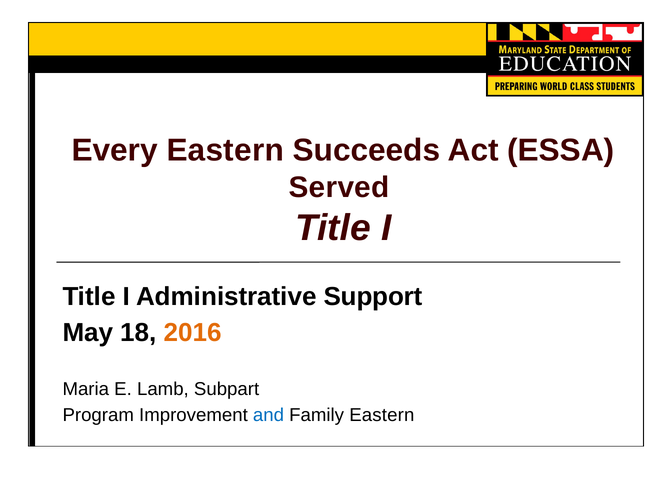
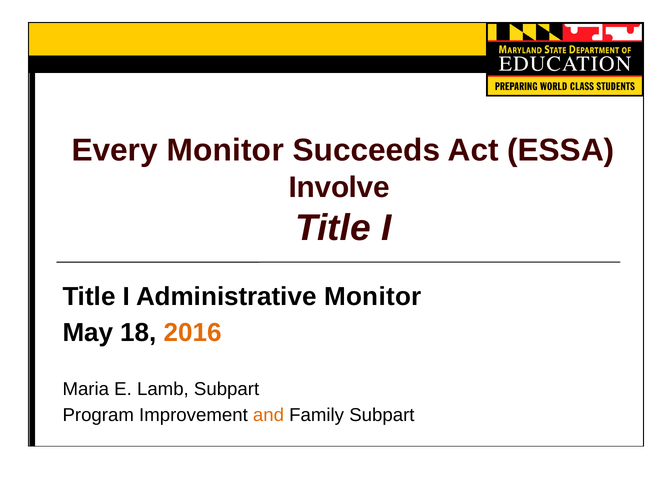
Every Eastern: Eastern -> Monitor (225, 151)
Served: Served -> Involve (339, 187)
Administrative Support: Support -> Monitor (373, 297)
and colour: blue -> orange (269, 415)
Family Eastern: Eastern -> Subpart (382, 415)
